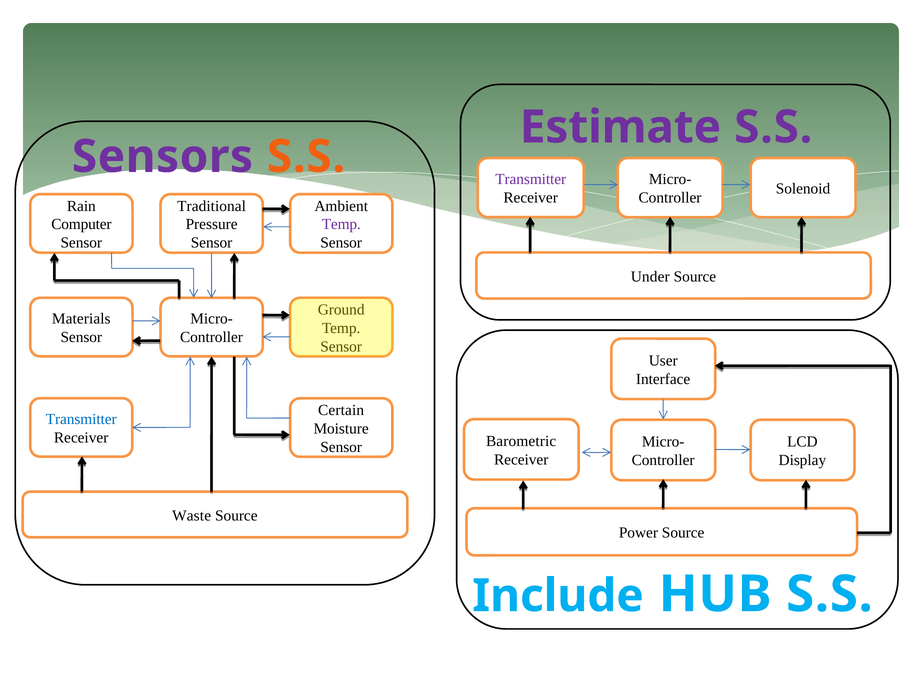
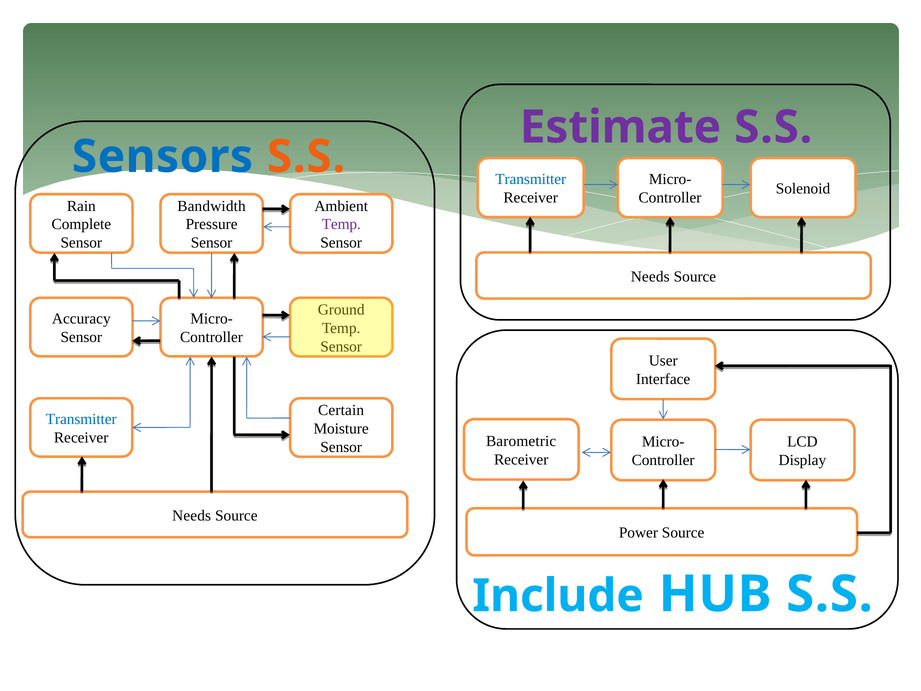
Sensors colour: purple -> blue (162, 157)
Transmitter colour: purple -> blue (531, 179)
Traditional: Traditional -> Bandwidth (212, 206)
Computer: Computer -> Complete (81, 224)
Under: Under -> Needs (650, 276)
Materials: Materials -> Accuracy (81, 319)
Waste: Waste -> Needs (192, 515)
